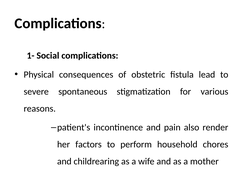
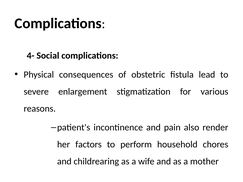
1-: 1- -> 4- (31, 56)
spontaneous: spontaneous -> enlargement (83, 92)
